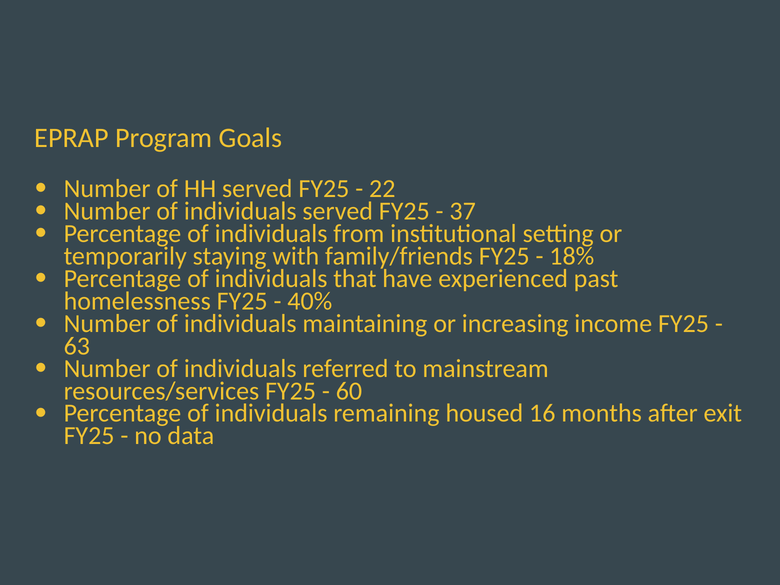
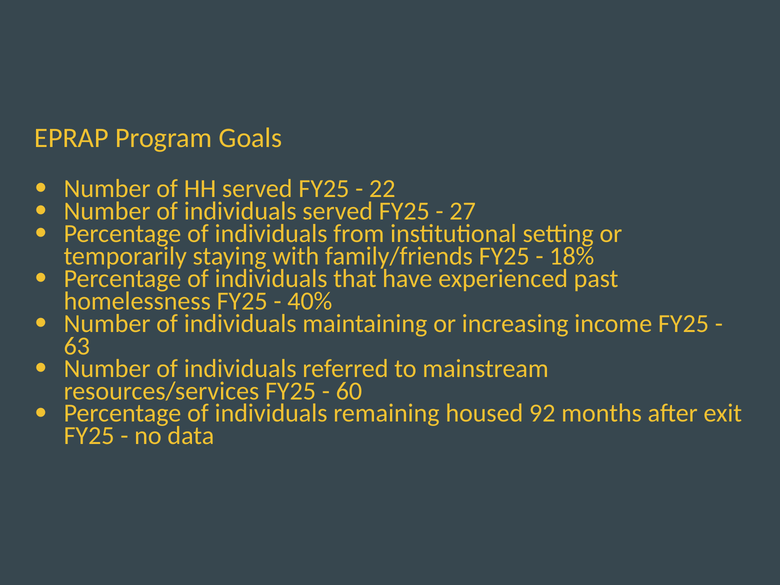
37: 37 -> 27 (463, 211)
16: 16 -> 92 (542, 413)
